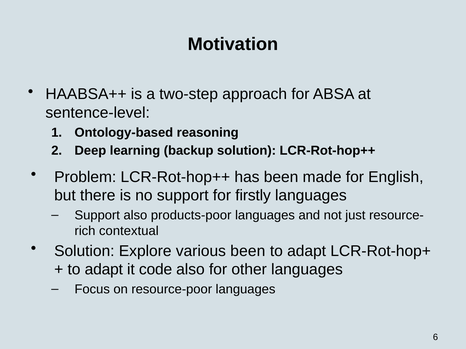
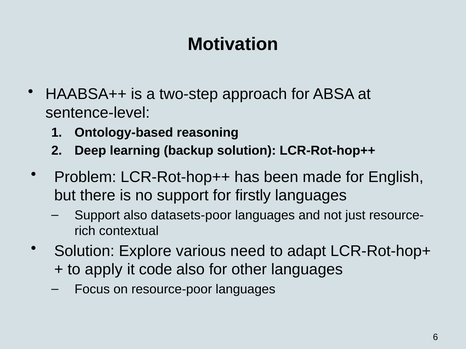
products-poor: products-poor -> datasets-poor (191, 216)
various been: been -> need (248, 251)
adapt: adapt -> apply (104, 270)
